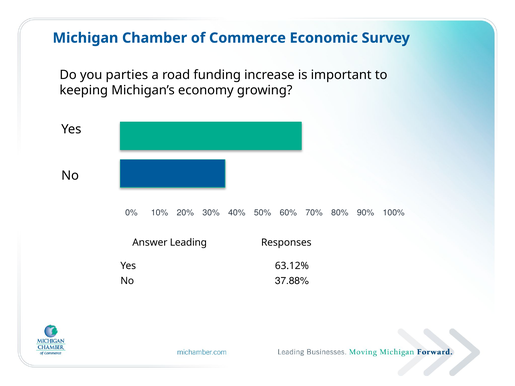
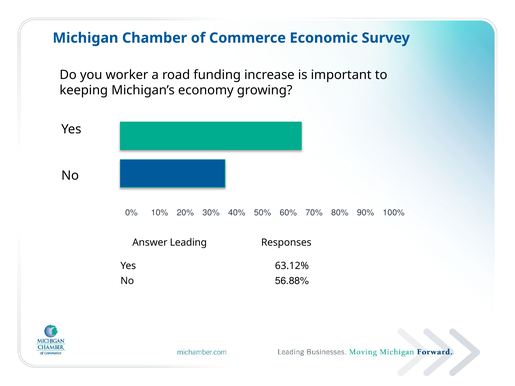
parties: parties -> worker (127, 75)
37.88%: 37.88% -> 56.88% (292, 281)
